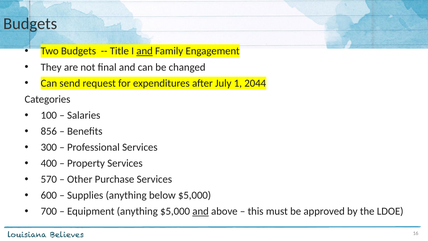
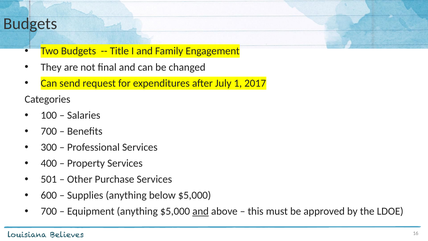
and underline: present -> none (145, 51)
2044: 2044 -> 2017 (255, 83)
856: 856 -> 700 (49, 131)
570: 570 -> 501 (49, 179)
